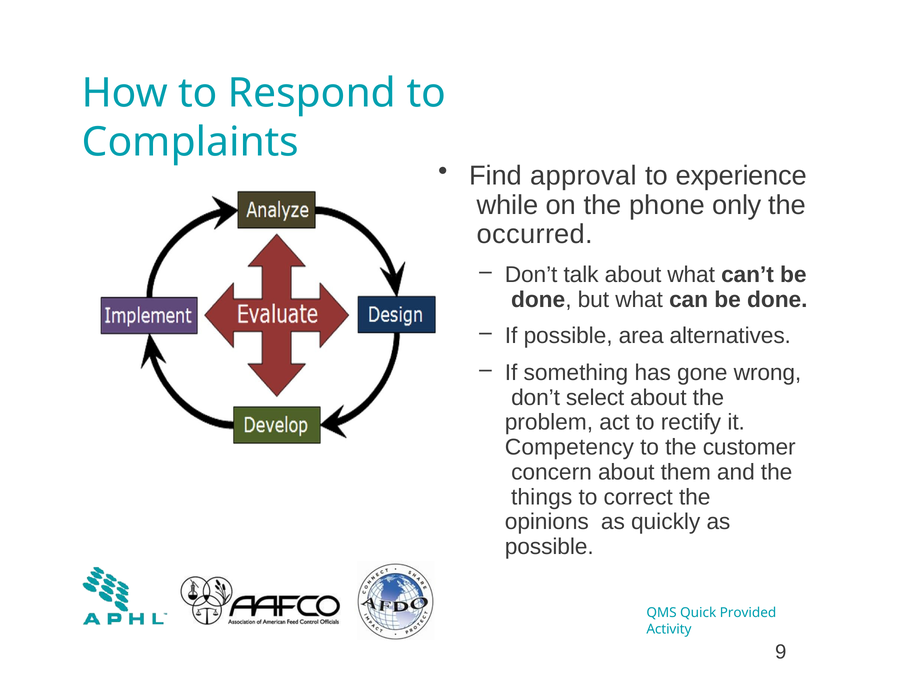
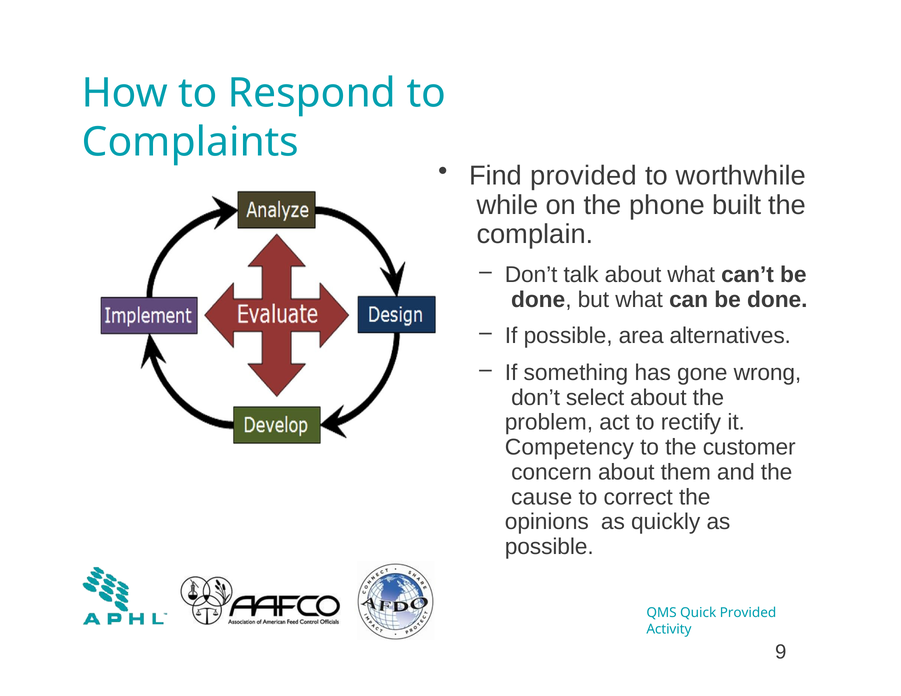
Find approval: approval -> provided (583, 176)
experience: experience -> worthwhile (741, 176)
only: only -> built (737, 205)
occurred: occurred -> complain (535, 235)
things: things -> cause (542, 497)
